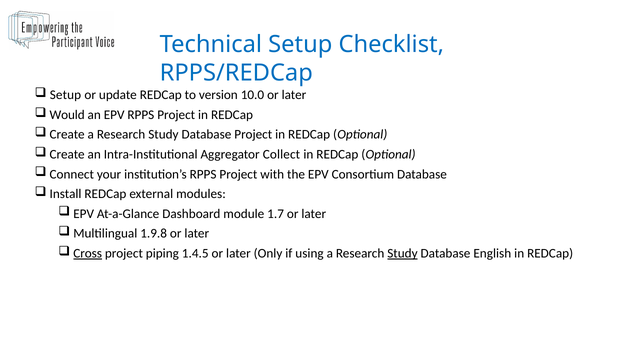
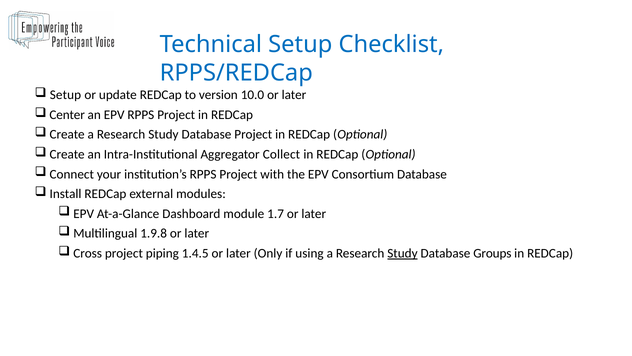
Would: Would -> Center (67, 115)
Cross underline: present -> none (88, 253)
English: English -> Groups (492, 253)
